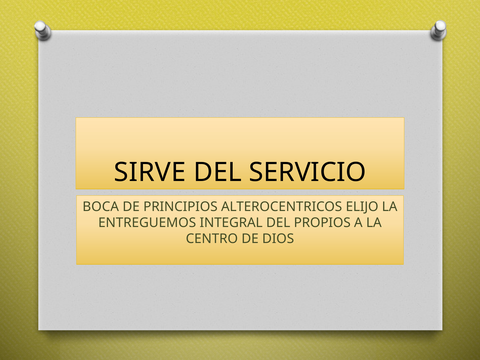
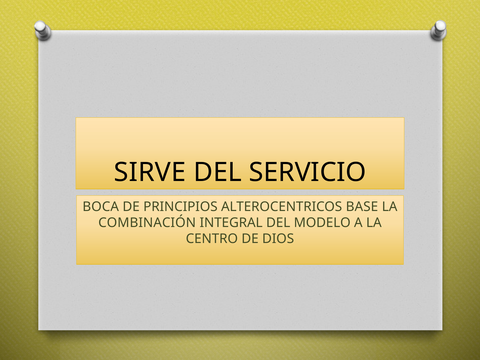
ELIJO: ELIJO -> BASE (362, 207)
ENTREGUEMOS: ENTREGUEMOS -> COMBINACIÓN (147, 223)
PROPIOS: PROPIOS -> MODELO (322, 223)
